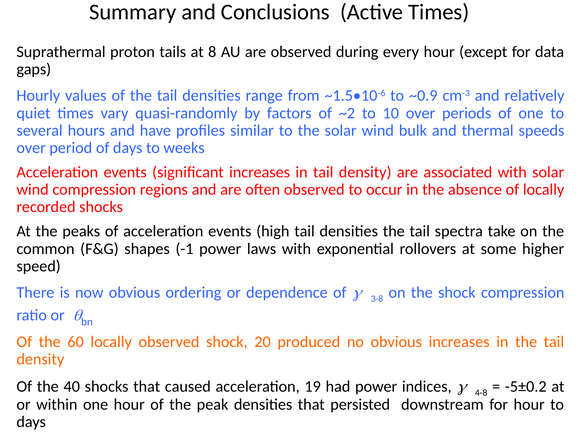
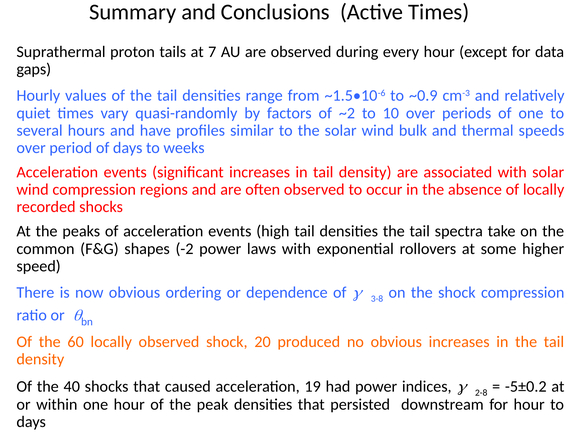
8: 8 -> 7 (212, 52)
-1: -1 -> -2 (185, 249)
4-8: 4-8 -> 2-8 (481, 393)
